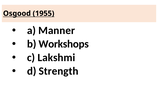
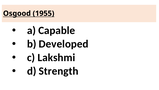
Manner: Manner -> Capable (57, 30)
Workshops: Workshops -> Developed (64, 44)
